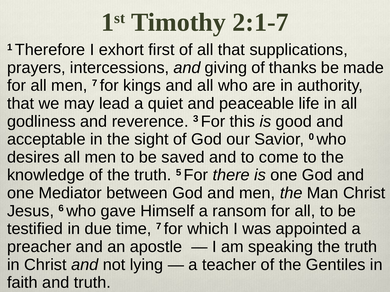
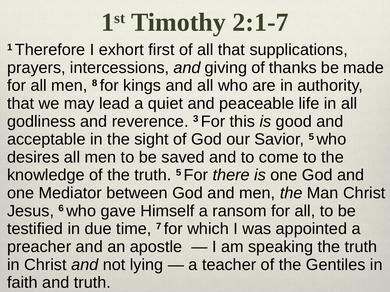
men 7: 7 -> 8 (95, 83)
Savior 0: 0 -> 5 (311, 137)
